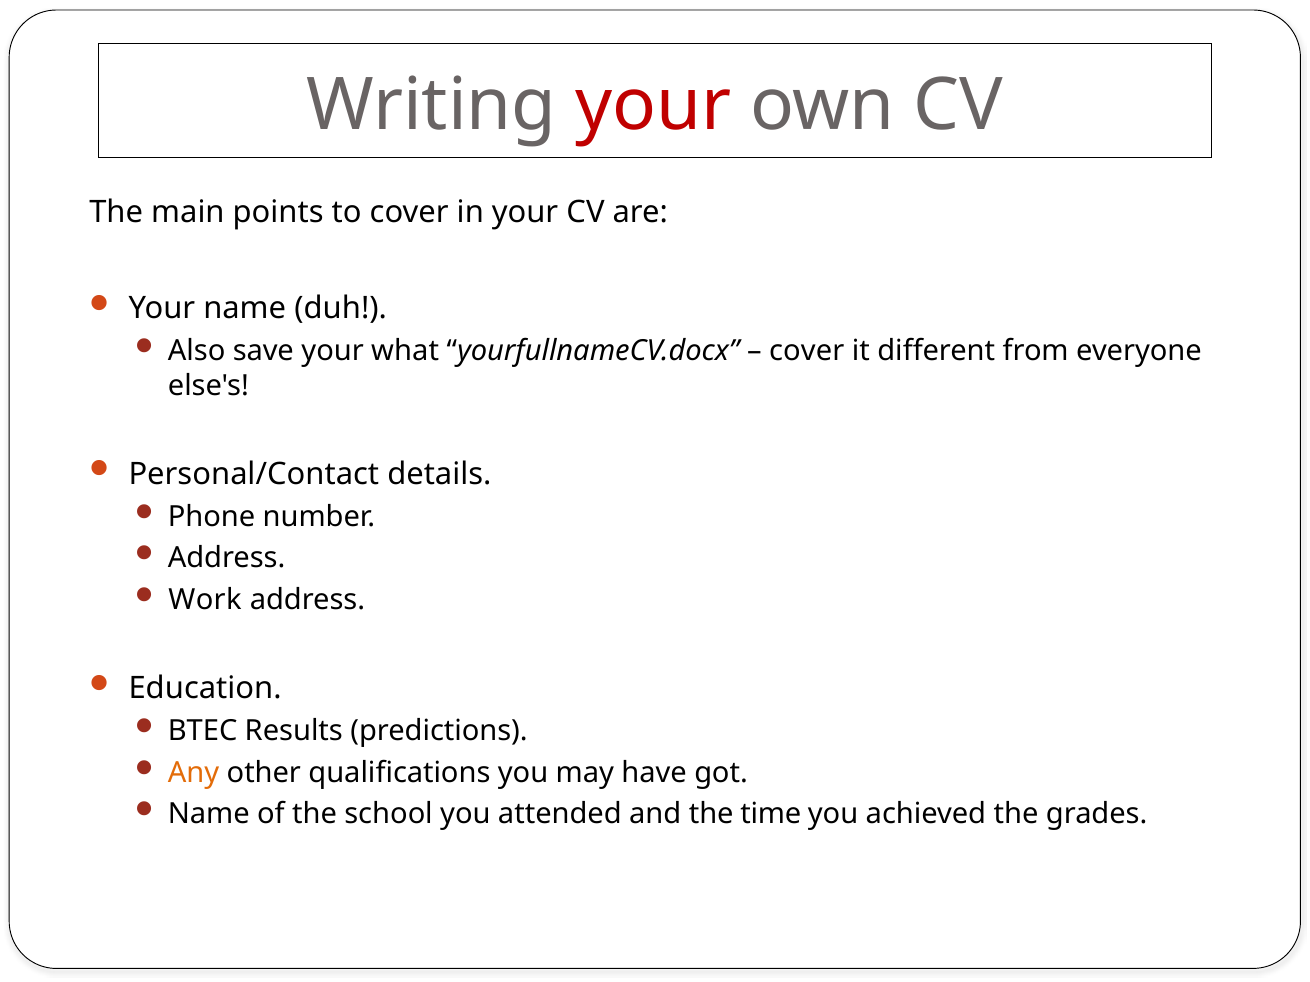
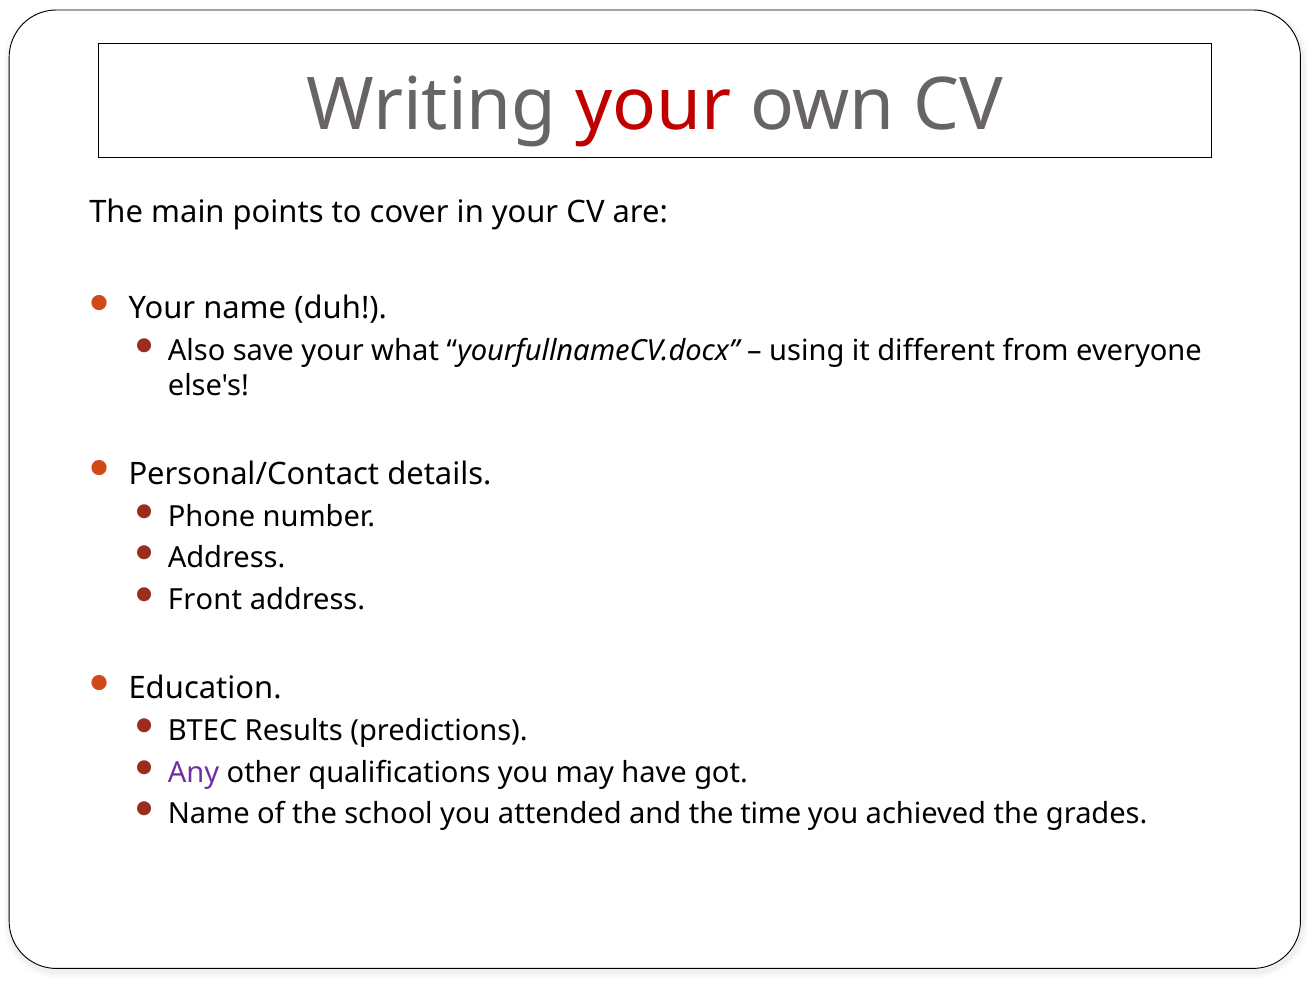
cover: cover -> using (807, 351)
Work: Work -> Front (205, 600)
Any colour: orange -> purple (194, 773)
